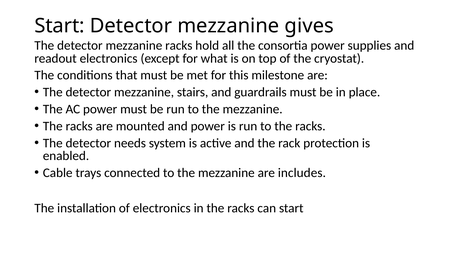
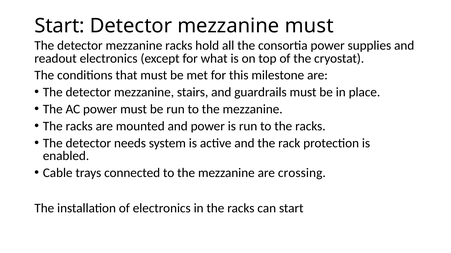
mezzanine gives: gives -> must (309, 26)
includes: includes -> crossing (302, 173)
